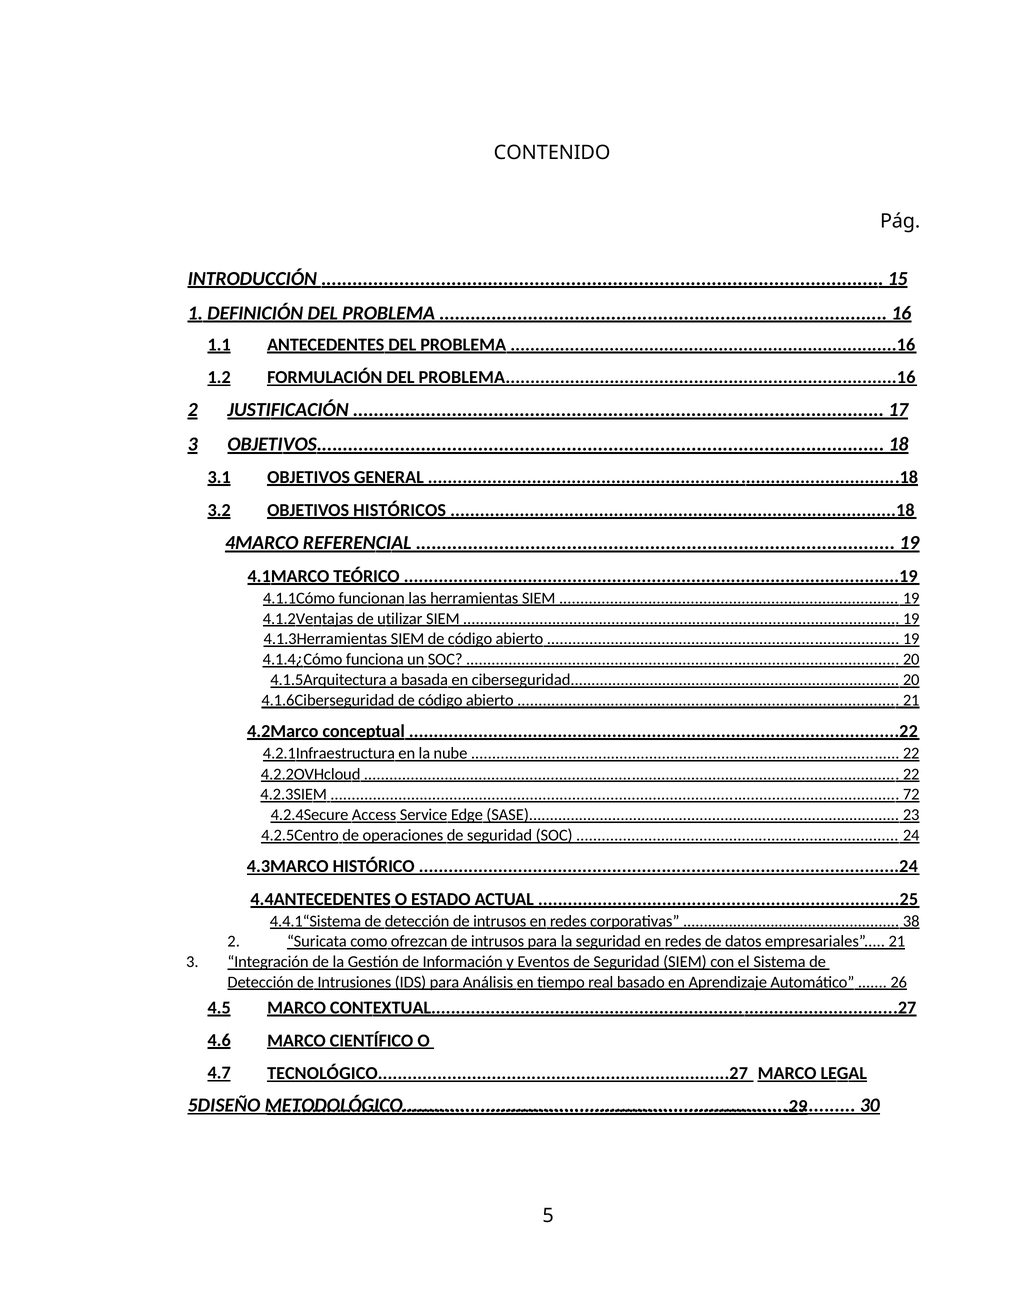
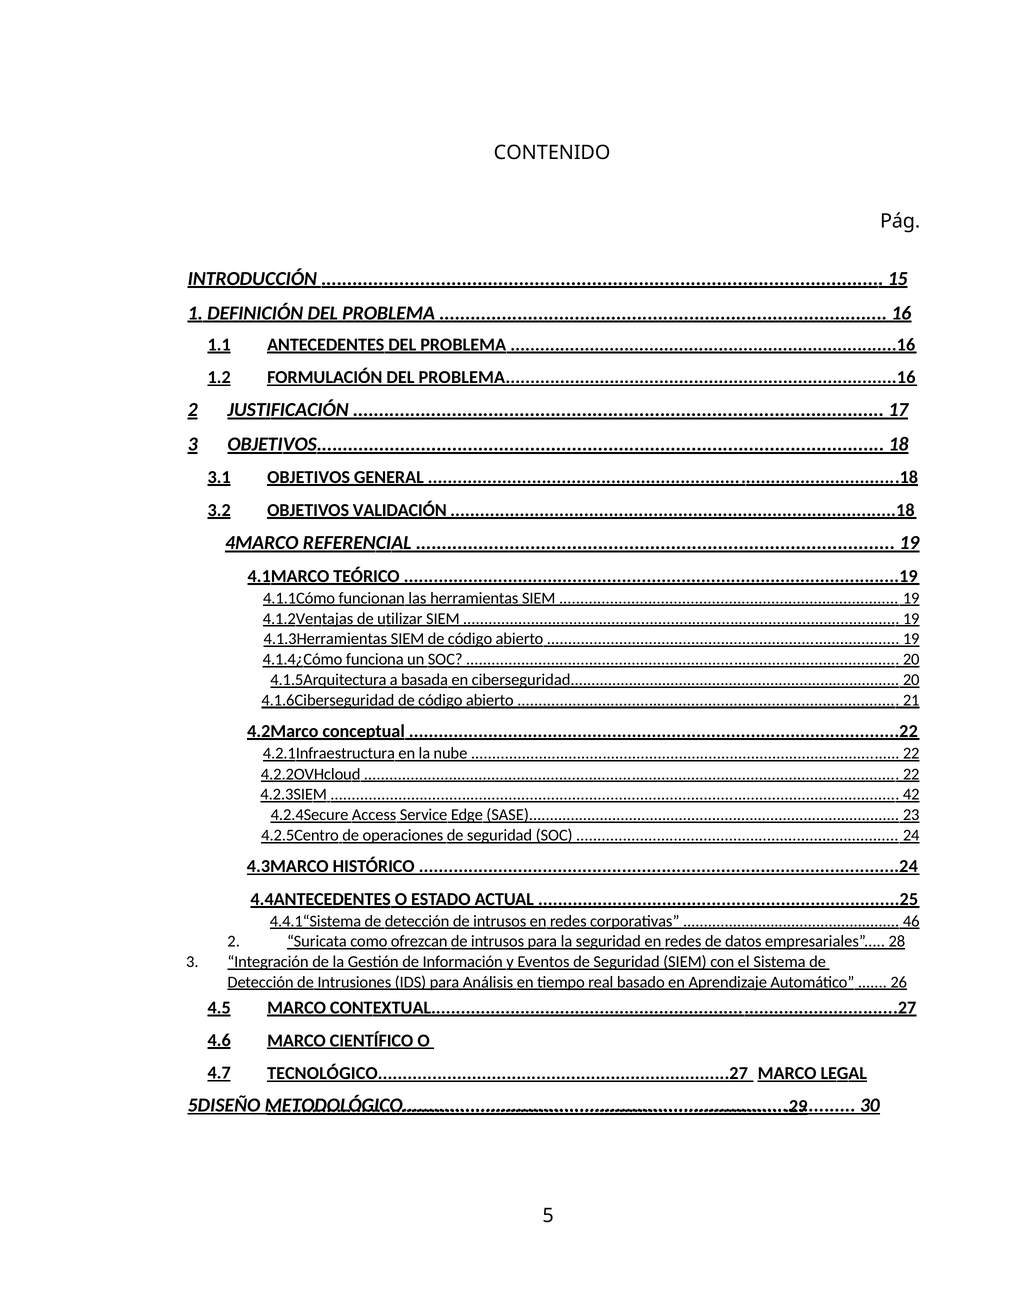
HISTÓRICOS: HISTÓRICOS -> VALIDACIÓN (400, 510)
72: 72 -> 42 (911, 794)
38: 38 -> 46 (911, 921)
empresariales 21: 21 -> 28 (897, 941)
